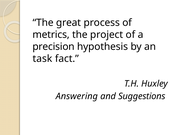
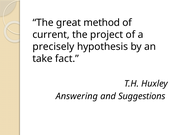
process: process -> method (102, 23)
metrics: metrics -> current (51, 35)
precision: precision -> precisely (53, 47)
task: task -> take (43, 59)
